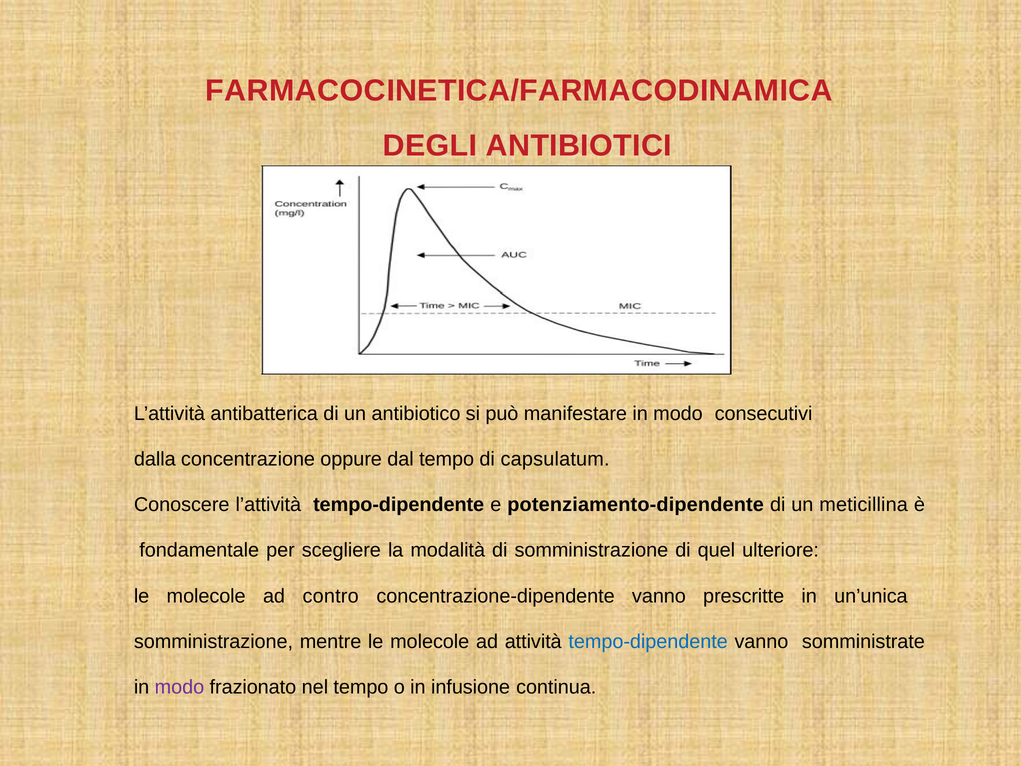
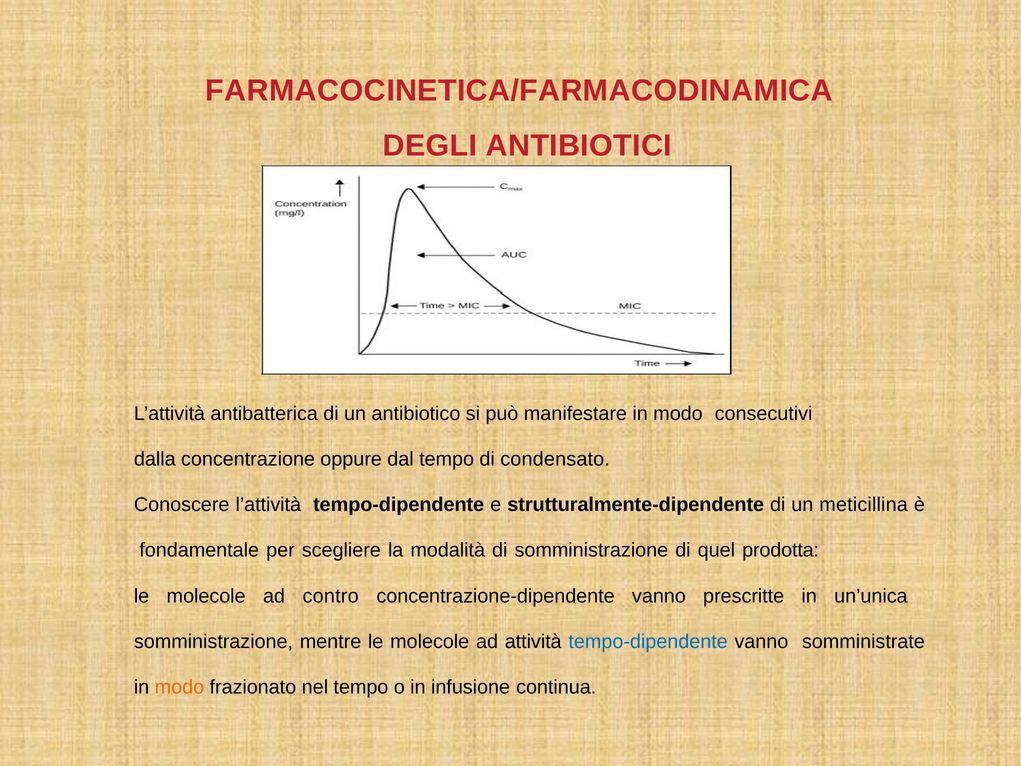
capsulatum: capsulatum -> condensato (555, 459)
potenziamento-dipendente: potenziamento-dipendente -> strutturalmente-dipendente (636, 505)
ulteriore: ulteriore -> prodotta (781, 550)
modo colour: purple -> orange (179, 687)
